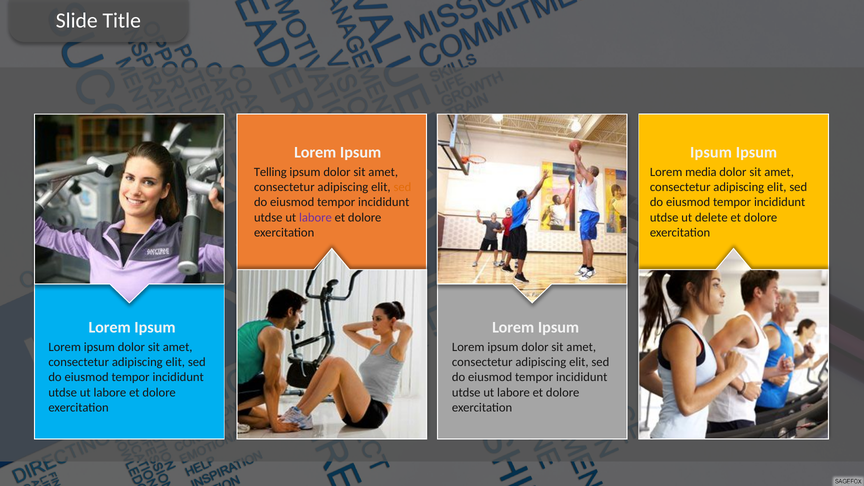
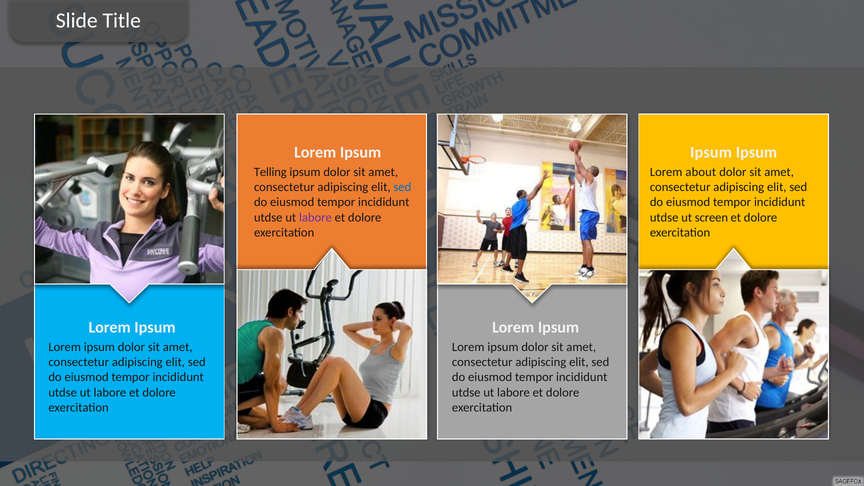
media: media -> about (701, 172)
sed colour: orange -> blue (402, 187)
delete: delete -> screen (711, 217)
